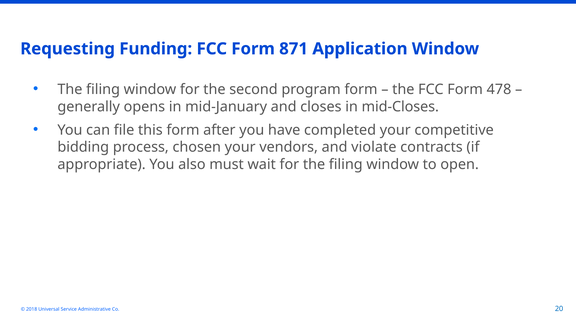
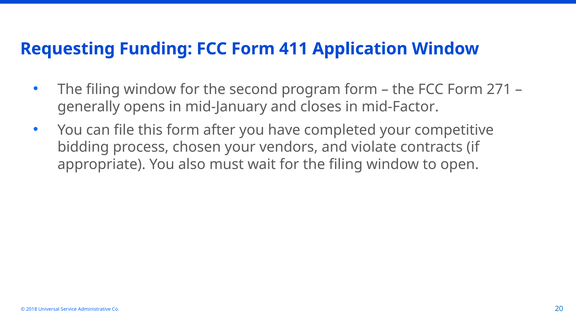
871: 871 -> 411 (294, 49)
478: 478 -> 271 (499, 89)
mid-Closes: mid-Closes -> mid-Factor (400, 107)
